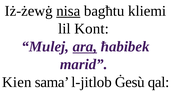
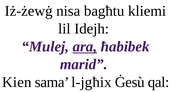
nisa underline: present -> none (68, 11)
Kont: Kont -> Idejh (92, 29)
l-jitlob: l-jitlob -> l-jgħix (91, 82)
